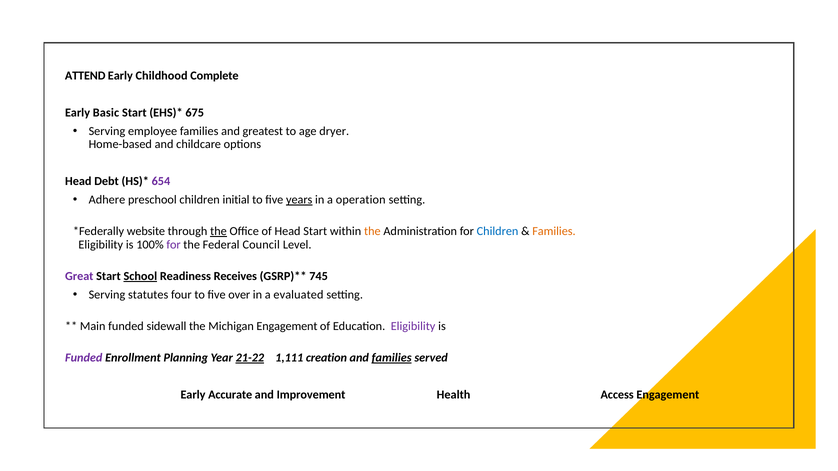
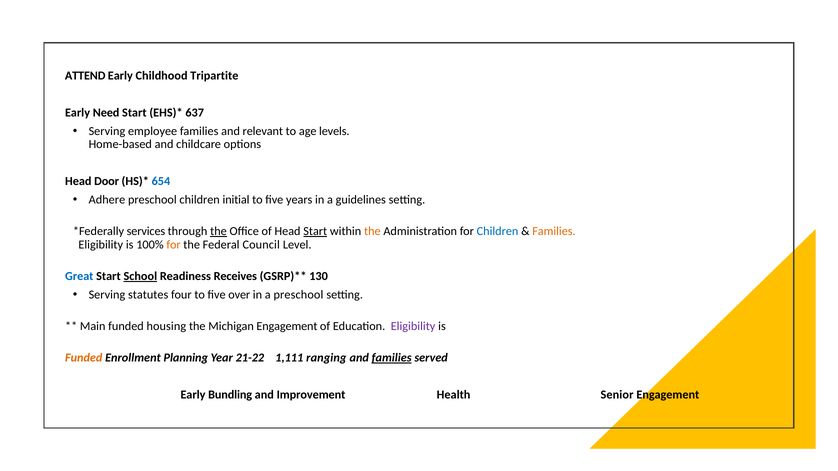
Complete: Complete -> Tripartite (214, 76)
Basic: Basic -> Need (106, 113)
675: 675 -> 637 (195, 113)
greatest: greatest -> relevant (263, 131)
dryer: dryer -> levels (334, 131)
Debt: Debt -> Door (107, 181)
654 colour: purple -> blue (161, 181)
years underline: present -> none (299, 200)
operation: operation -> guidelines (361, 200)
website: website -> services (146, 232)
Start underline: none -> present (315, 232)
for colour: purple -> orange (174, 245)
Great colour: purple -> blue (79, 276)
745: 745 -> 130 (319, 276)
a evaluated: evaluated -> preschool (298, 295)
sidewall: sidewall -> housing (166, 326)
Funded colour: purple -> orange (84, 358)
21-22 underline: present -> none (250, 358)
creation: creation -> ranging (326, 358)
Accurate: Accurate -> Bundling (230, 395)
Access: Access -> Senior (617, 395)
